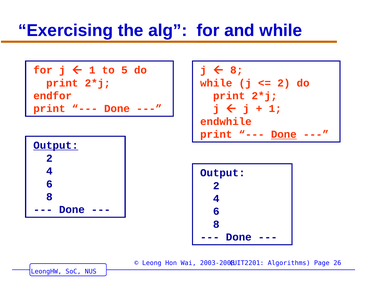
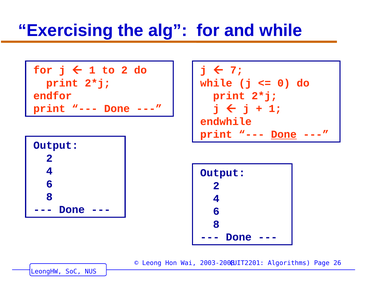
to 5: 5 -> 2 (124, 70)
8: 8 -> 7 (237, 70)
2: 2 -> 0 (284, 83)
Output underline: present -> none (56, 145)
